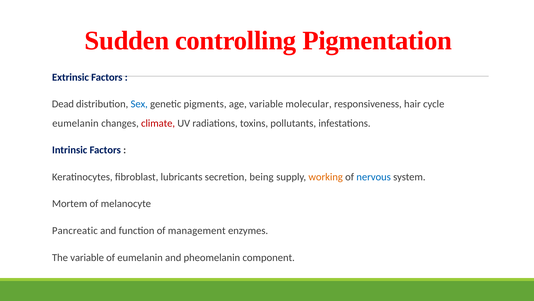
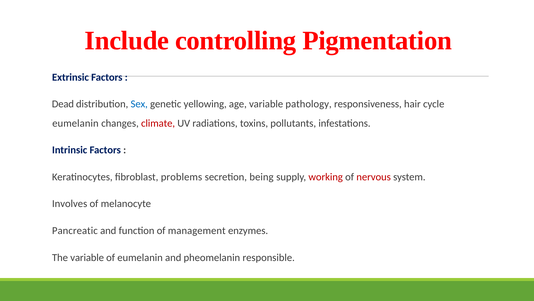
Sudden: Sudden -> Include (127, 41)
pigments: pigments -> yellowing (205, 104)
molecular: molecular -> pathology (309, 104)
lubricants: lubricants -> problems (181, 177)
working colour: orange -> red (326, 177)
nervous colour: blue -> red (374, 177)
Mortem: Mortem -> Involves (70, 203)
component: component -> responsible (269, 257)
